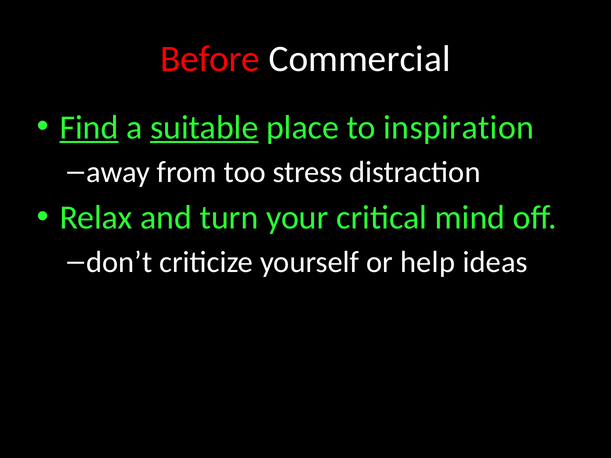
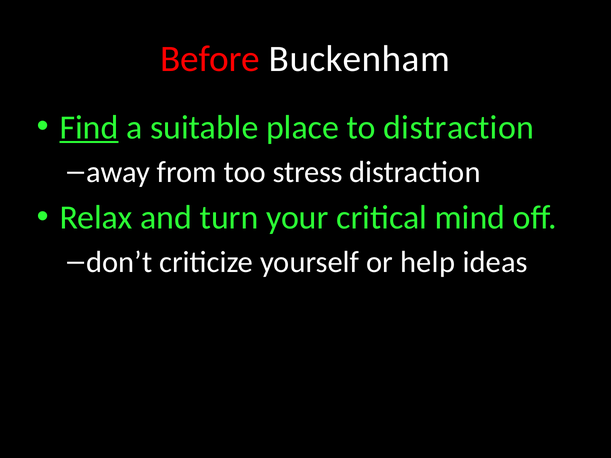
Commercial: Commercial -> Buckenham (359, 59)
suitable underline: present -> none (204, 128)
to inspiration: inspiration -> distraction (459, 128)
